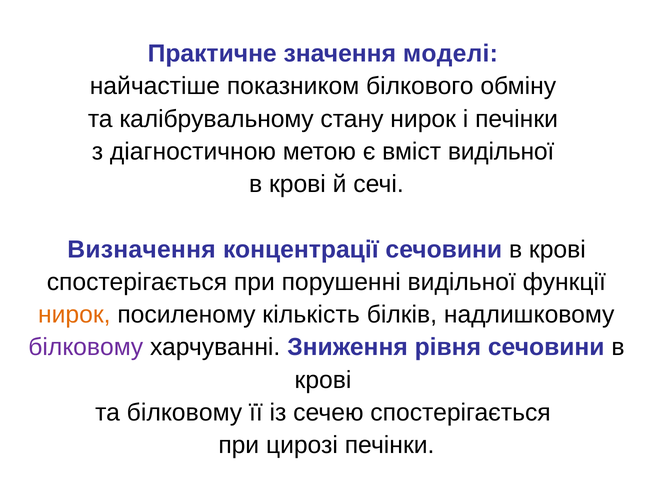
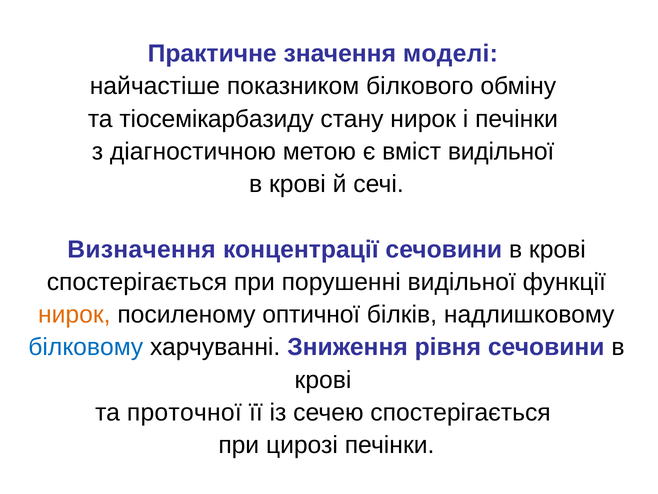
калібрувальному: калібрувальному -> тіосемікарбазиду (217, 119)
кількість: кількість -> оптичної (311, 314)
білковому colour: purple -> blue (86, 347)
та білковому: білковому -> проточної (184, 412)
